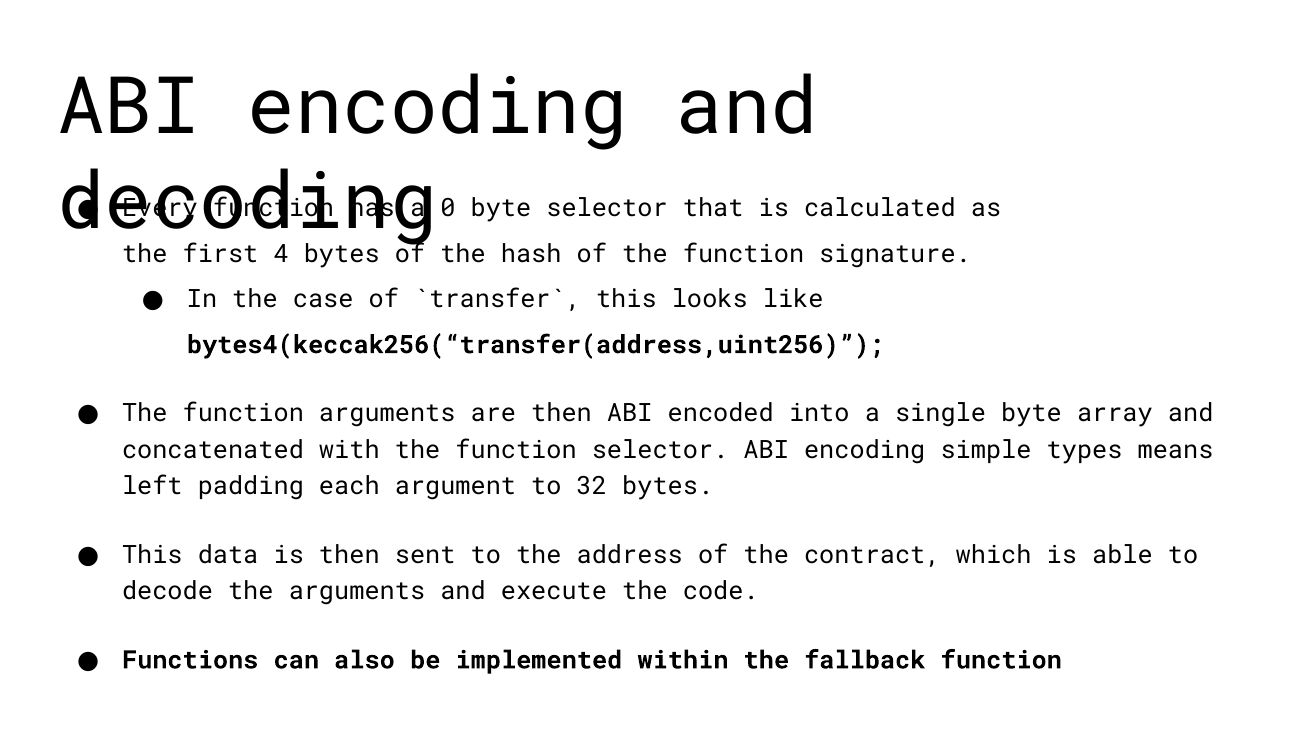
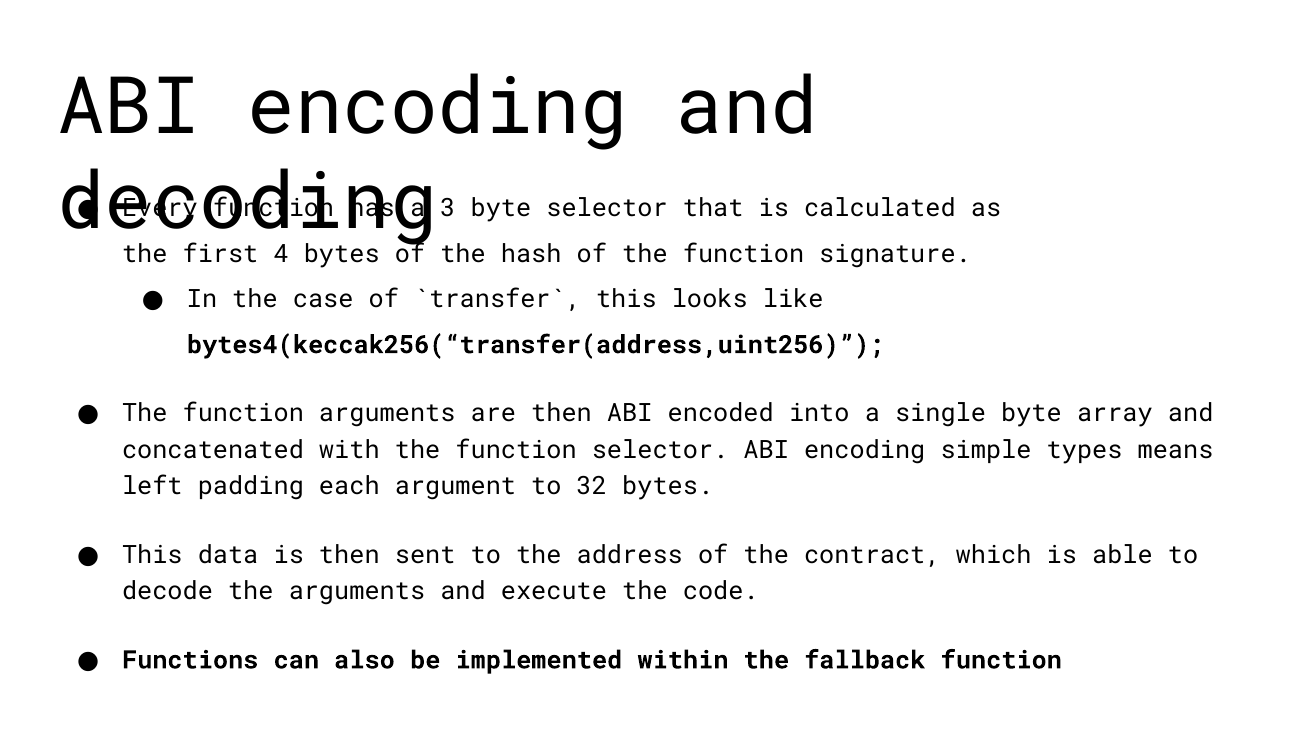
0: 0 -> 3 (448, 208)
